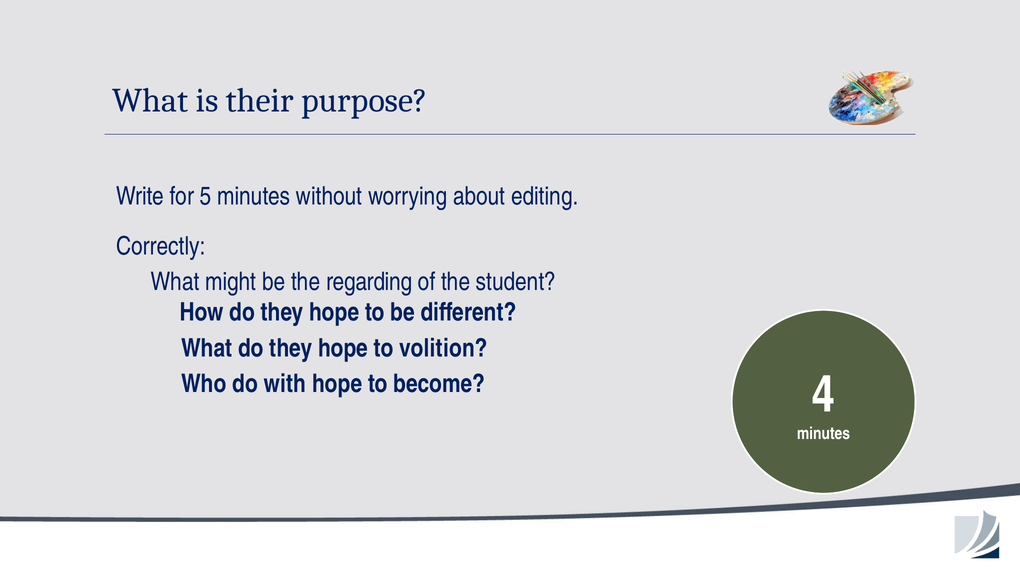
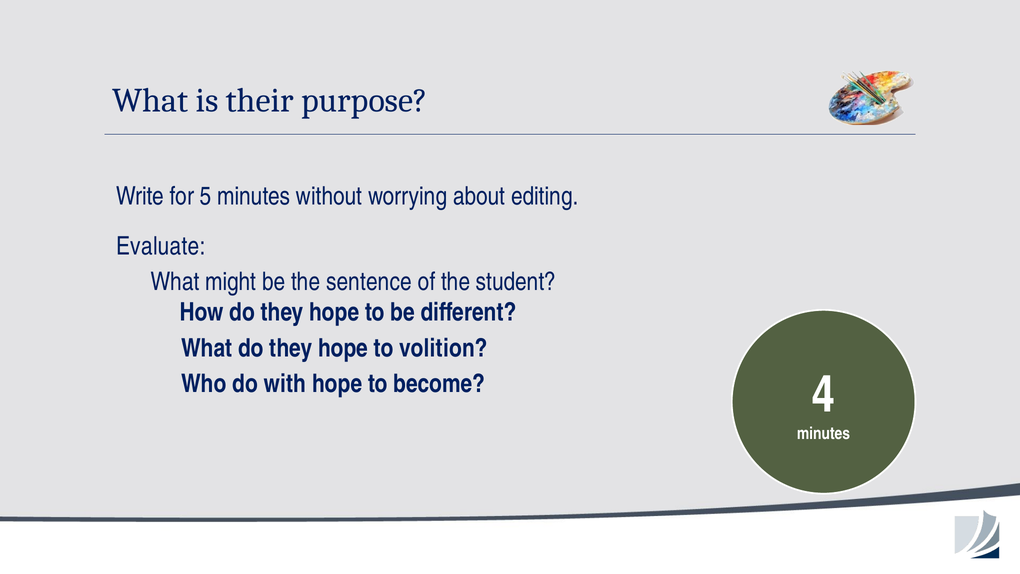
Correctly: Correctly -> Evaluate (161, 246)
regarding: regarding -> sentence (369, 282)
